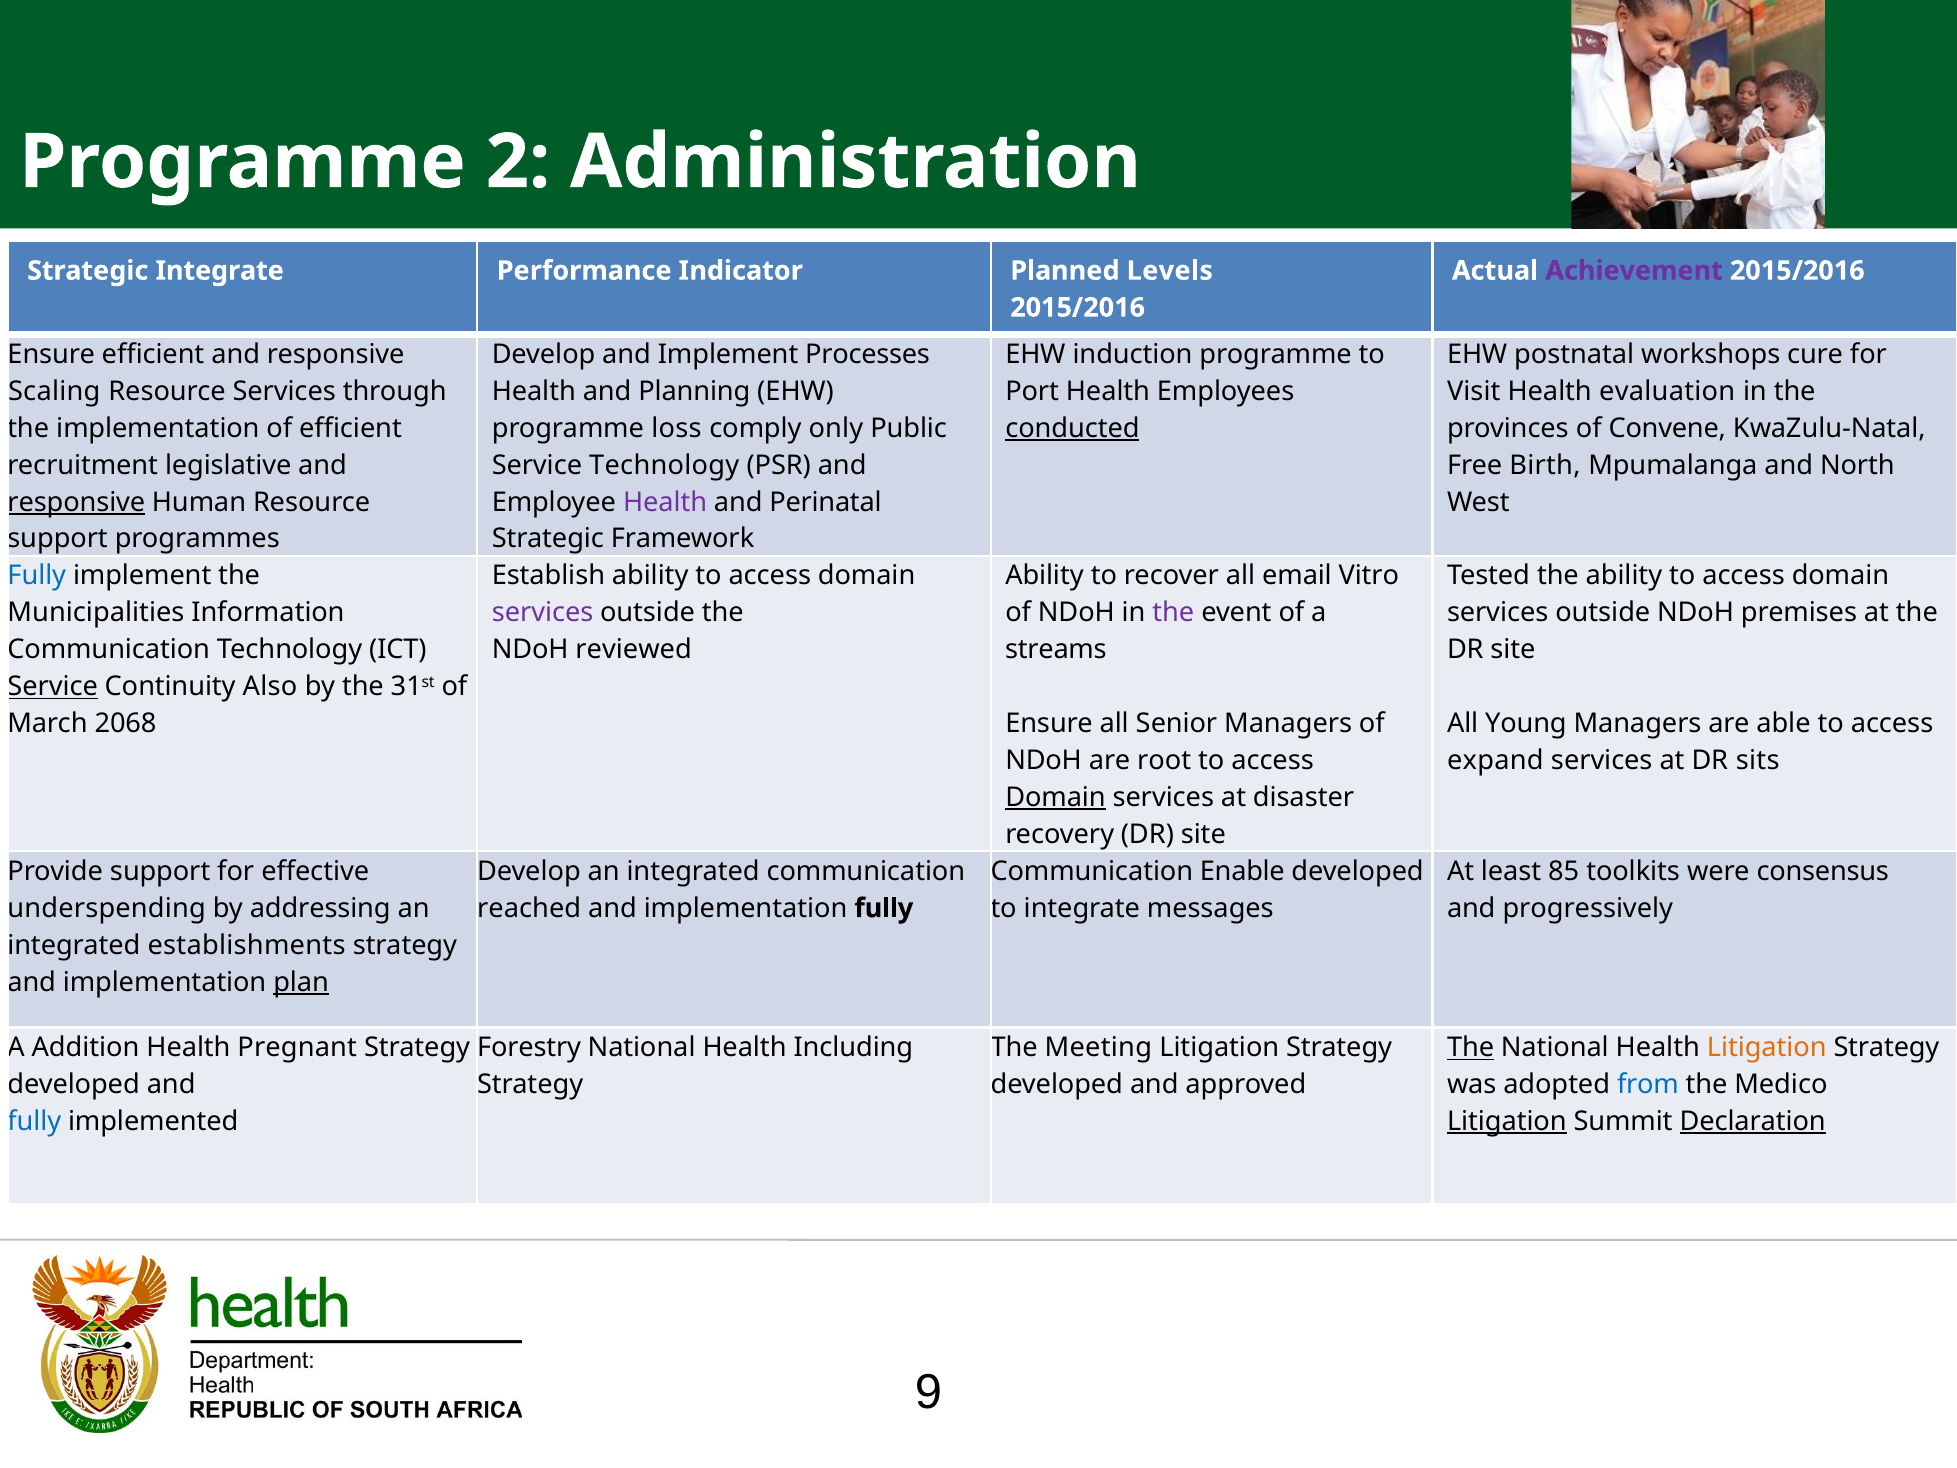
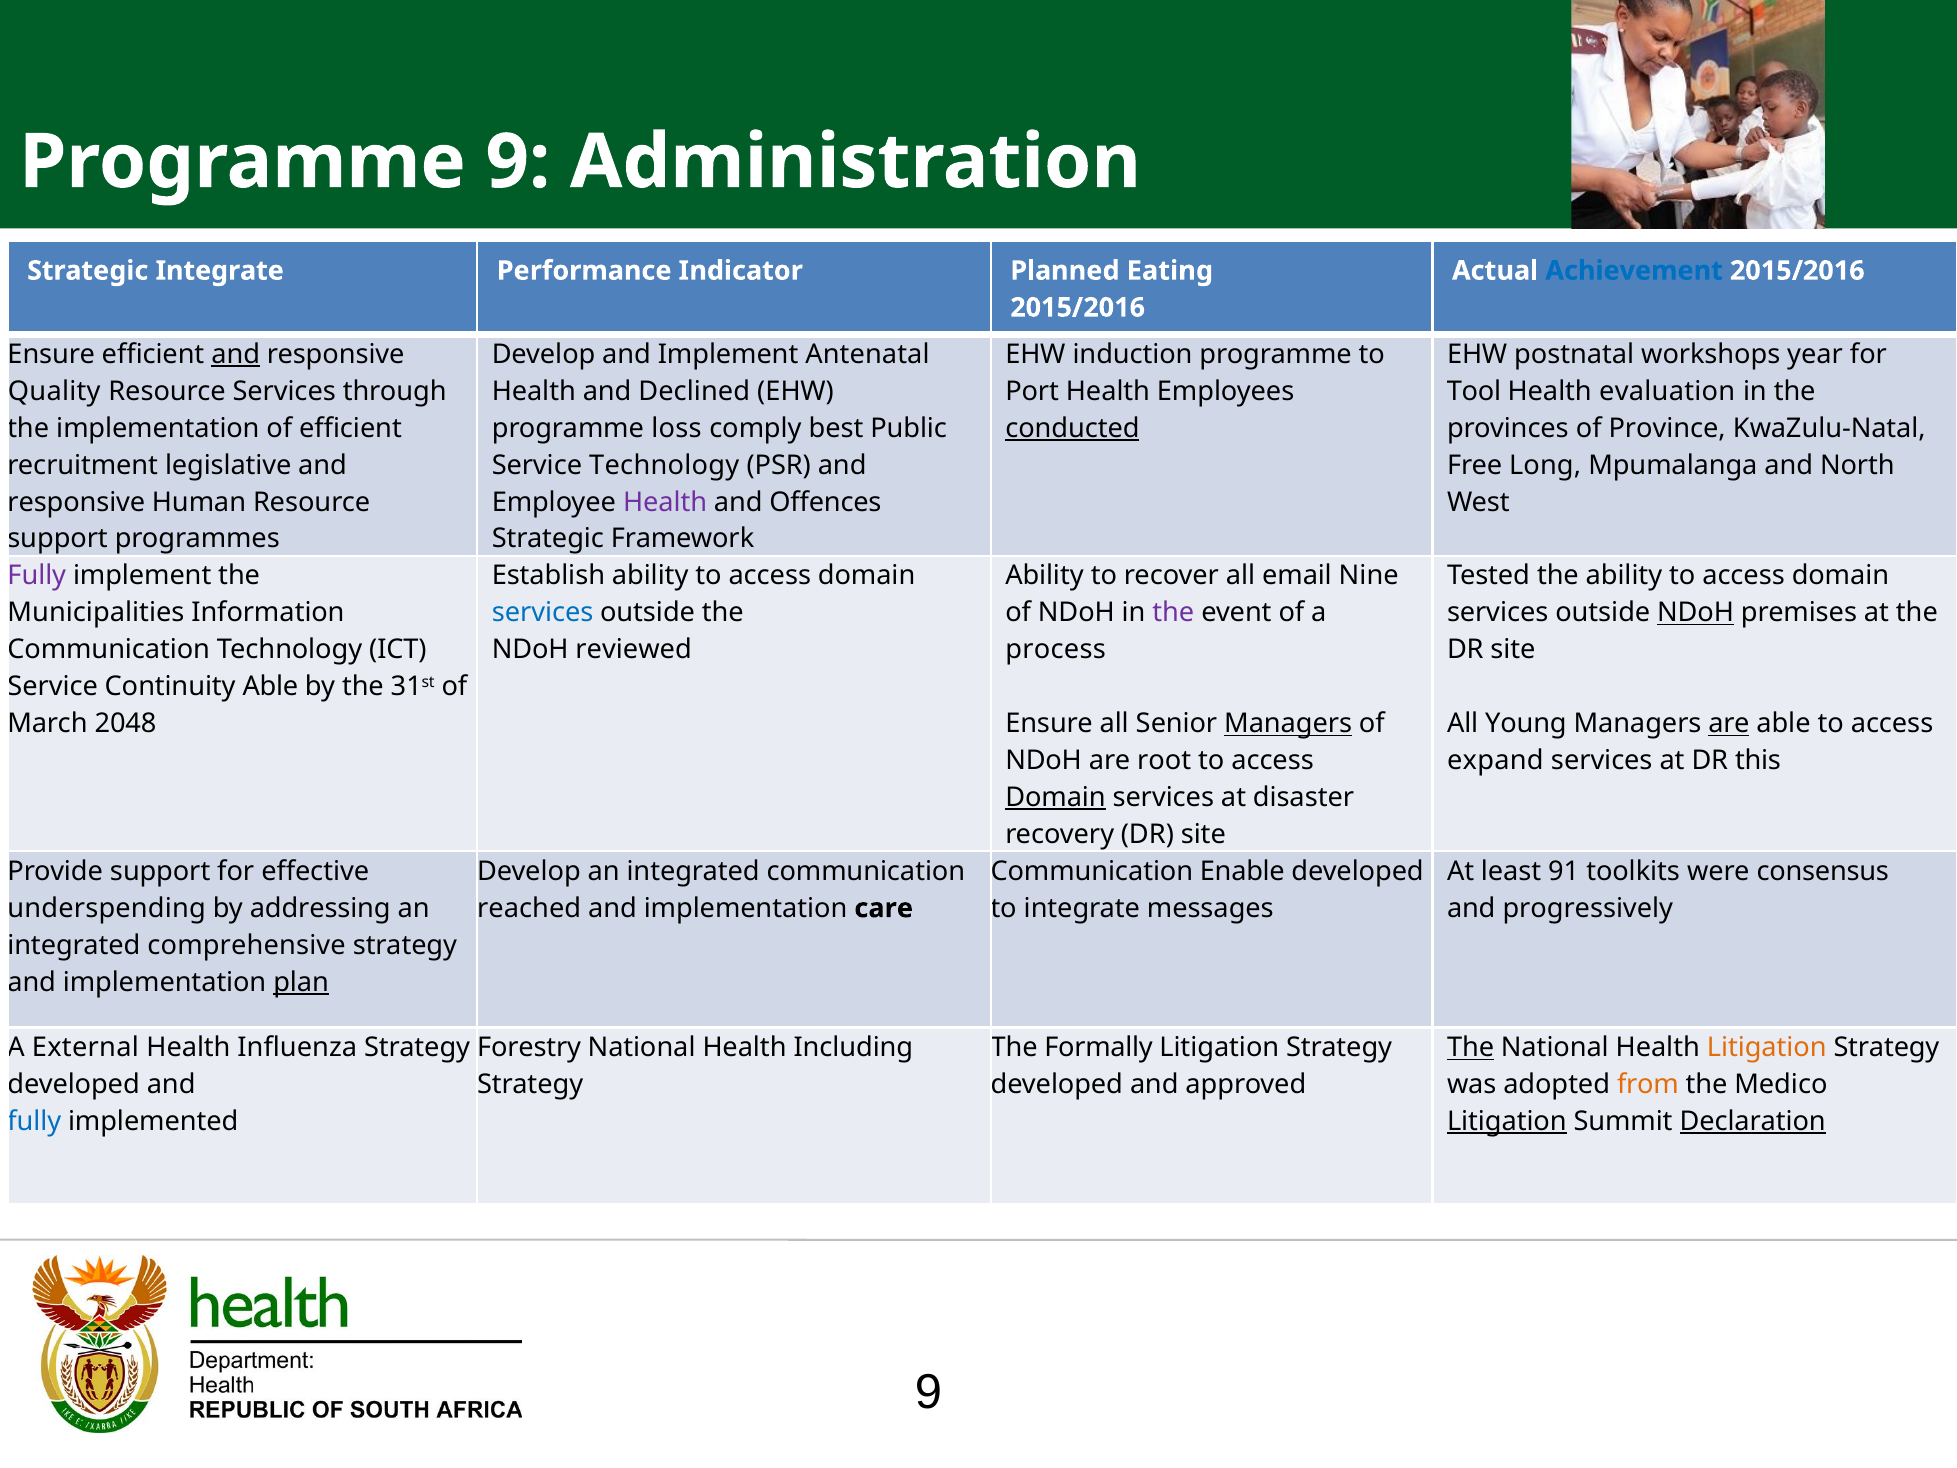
Programme 2: 2 -> 9 (518, 162)
Levels: Levels -> Eating (1170, 271)
Achievement colour: purple -> blue (1634, 271)
and underline: none -> present (236, 354)
Processes: Processes -> Antenatal (867, 354)
cure: cure -> year (1815, 354)
Scaling: Scaling -> Quality (54, 391)
Planning: Planning -> Declined (694, 391)
Visit: Visit -> Tool (1474, 391)
only: only -> best (836, 428)
Convene: Convene -> Province (1667, 428)
Birth: Birth -> Long (1545, 465)
responsive underline: present -> none (76, 502)
Perinatal: Perinatal -> Offences (825, 502)
Fully colour: blue -> purple (37, 576)
Vitro: Vitro -> Nine (1369, 576)
services colour: purple -> blue (543, 613)
NDoH underline: none -> present (1696, 613)
streams: streams -> process (1056, 650)
Service underline: present -> none (53, 687)
Continuity Also: Also -> Able (270, 687)
2068: 2068 -> 2048 (126, 724)
Managers underline: none -> present (1288, 724)
are underline: none -> present (1729, 724)
sits: sits -> this (1758, 760)
85: 85 -> 91 (1564, 871)
implementation fully: fully -> care (884, 908)
establishments: establishments -> comprehensive (247, 945)
Addition: Addition -> External (85, 1047)
Pregnant: Pregnant -> Influenza (297, 1047)
Meeting: Meeting -> Formally (1099, 1047)
from colour: blue -> orange (1648, 1084)
